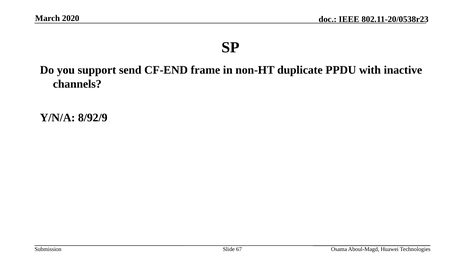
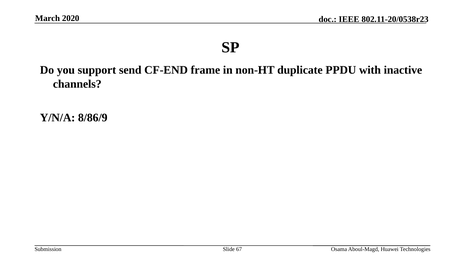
8/92/9: 8/92/9 -> 8/86/9 (93, 117)
